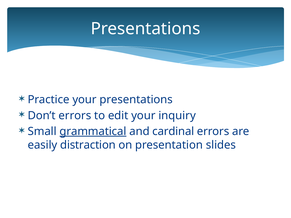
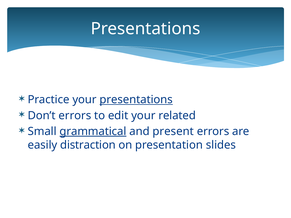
presentations underline: none -> present (136, 100)
inquiry: inquiry -> related (177, 116)
cardinal: cardinal -> present (173, 131)
